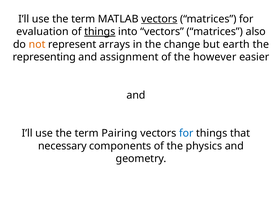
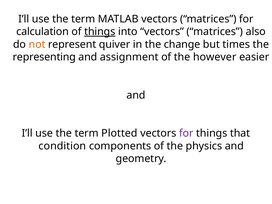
vectors underline: present -> none (159, 19)
evaluation: evaluation -> calculation (43, 32)
arrays: arrays -> quiver (115, 44)
earth: earth -> times (236, 44)
Pairing: Pairing -> Plotted (119, 133)
for colour: blue -> purple (186, 133)
necessary: necessary -> condition (62, 146)
